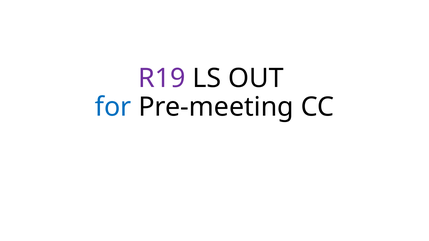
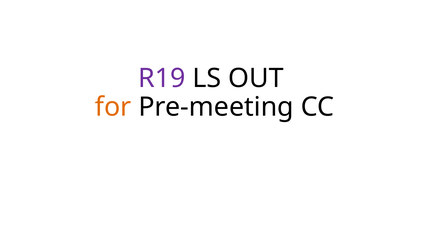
for colour: blue -> orange (113, 107)
